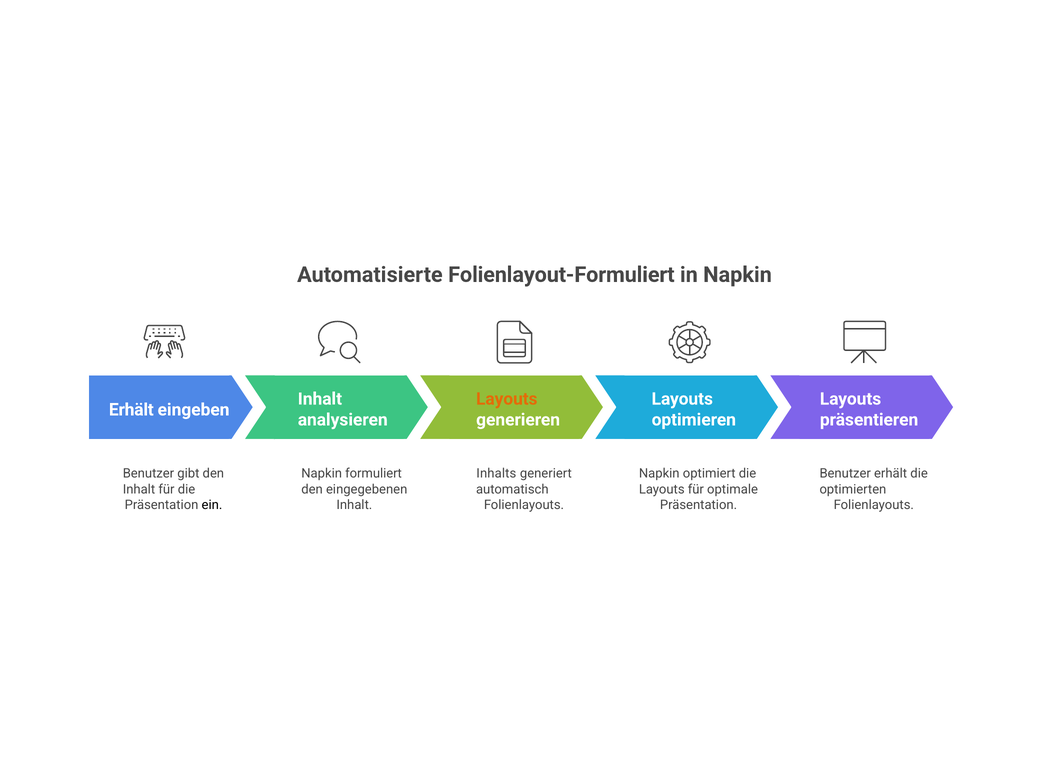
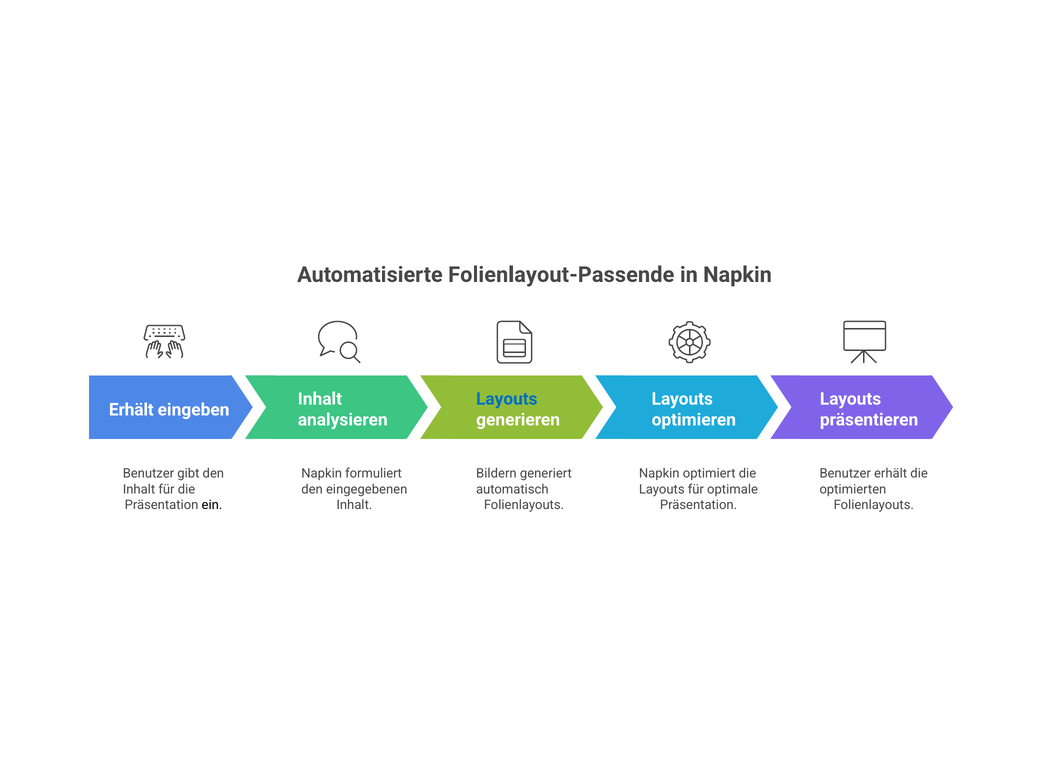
Folienlayout-Formuliert: Folienlayout-Formuliert -> Folienlayout-Passende (561, 275)
Layouts colour: orange -> blue (507, 399)
Inhalts: Inhalts -> Bildern (496, 474)
